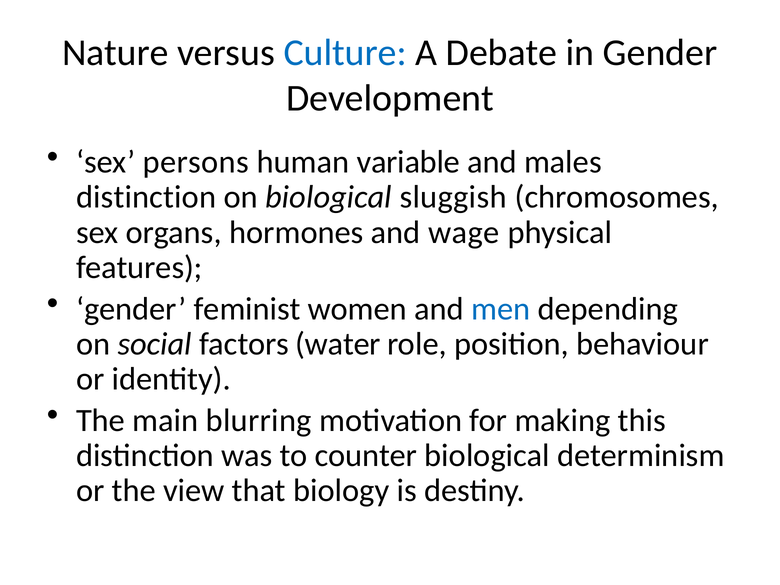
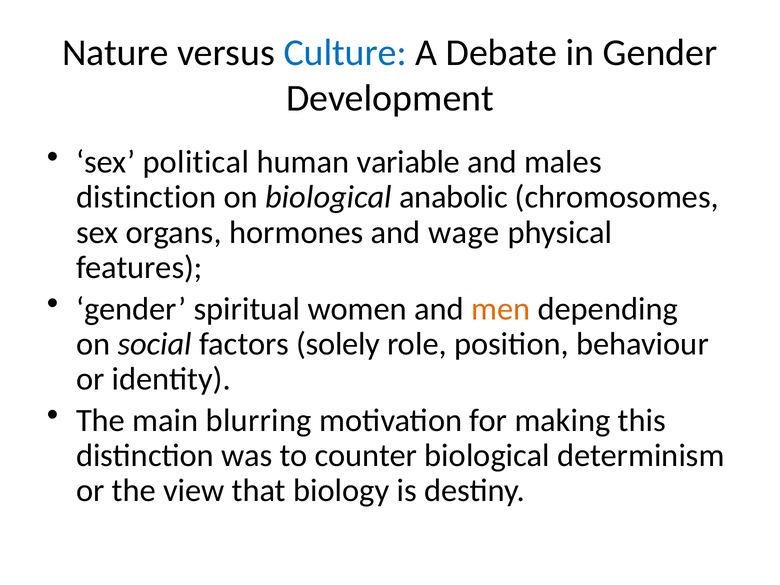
persons: persons -> political (196, 162)
sluggish: sluggish -> anabolic (453, 197)
feminist: feminist -> spiritual (247, 309)
men colour: blue -> orange (501, 309)
water: water -> solely (338, 344)
